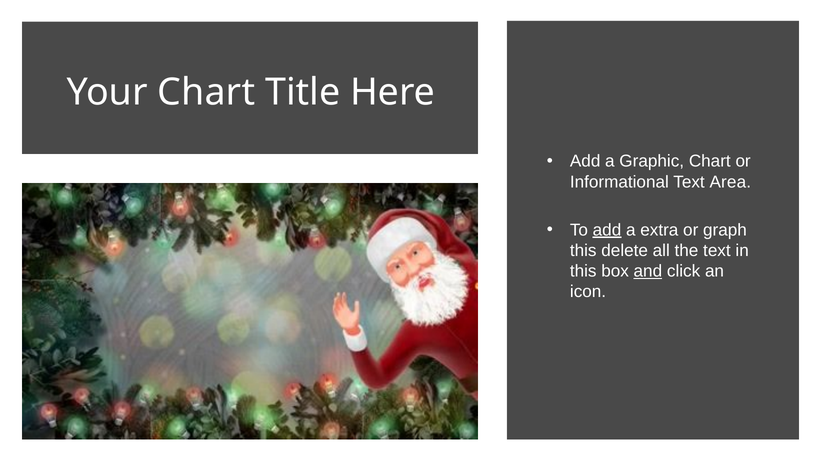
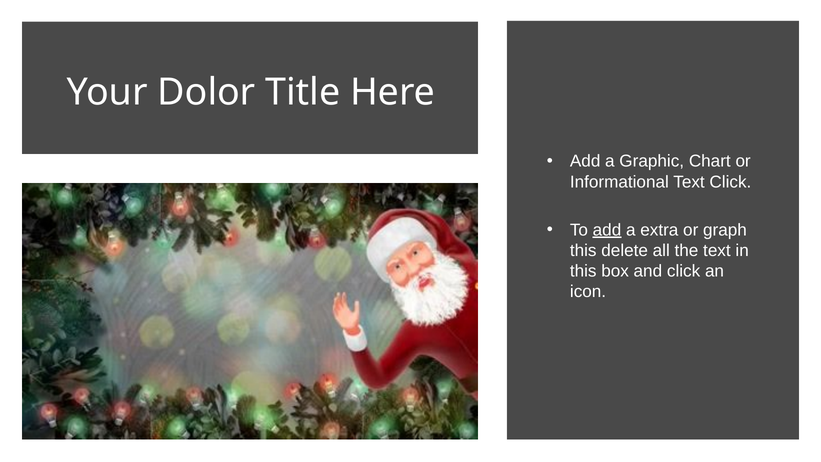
Your Chart: Chart -> Dolor (206, 92)
Text Area: Area -> Click (730, 182)
and underline: present -> none (648, 271)
